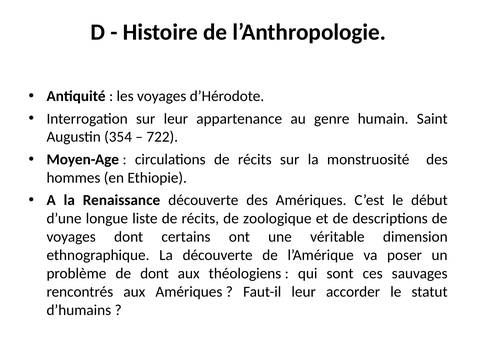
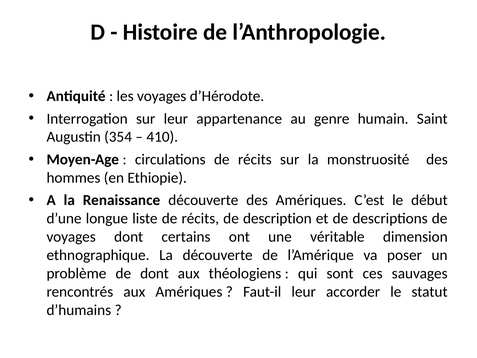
722: 722 -> 410 (162, 137)
zoologique: zoologique -> description (277, 218)
